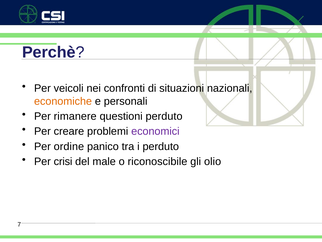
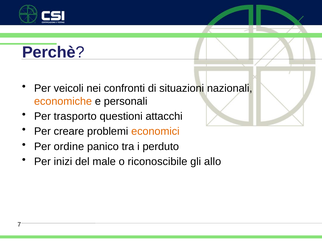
rimanere: rimanere -> trasporto (75, 116)
questioni perduto: perduto -> attacchi (164, 116)
economici colour: purple -> orange (155, 131)
crisi: crisi -> inizi (63, 161)
olio: olio -> allo (213, 161)
